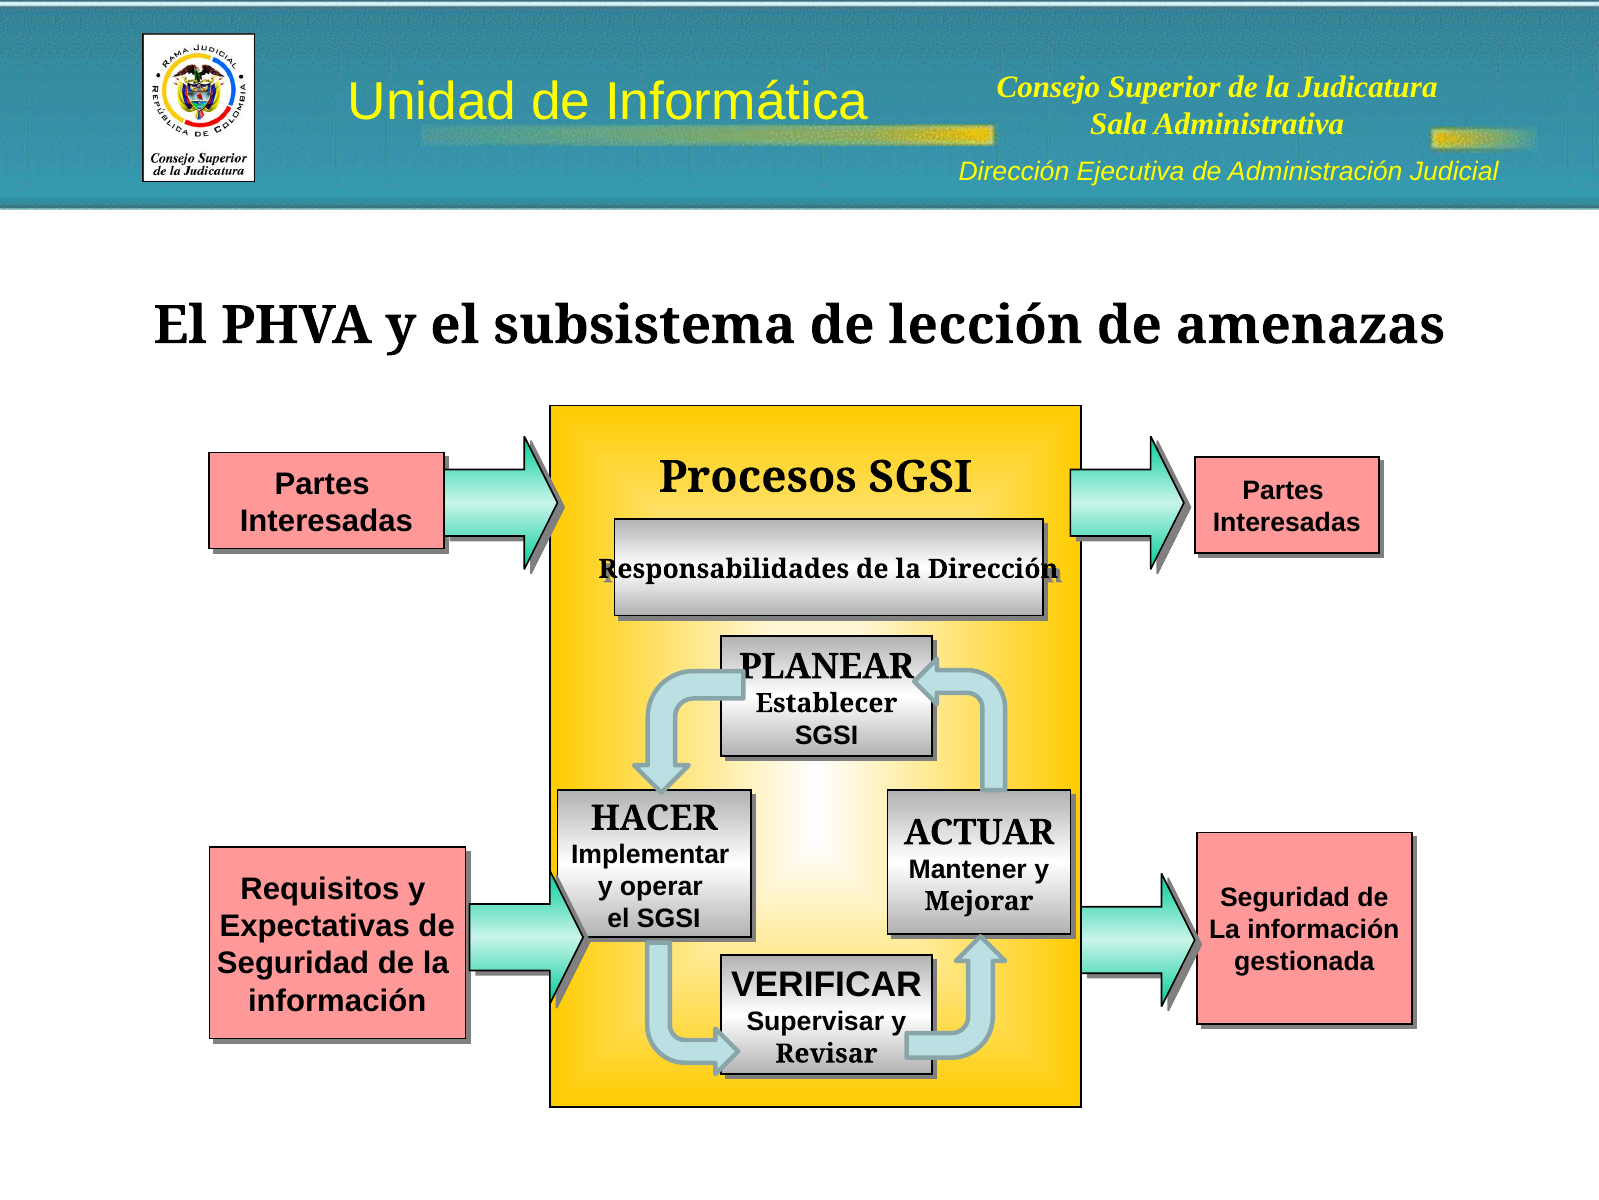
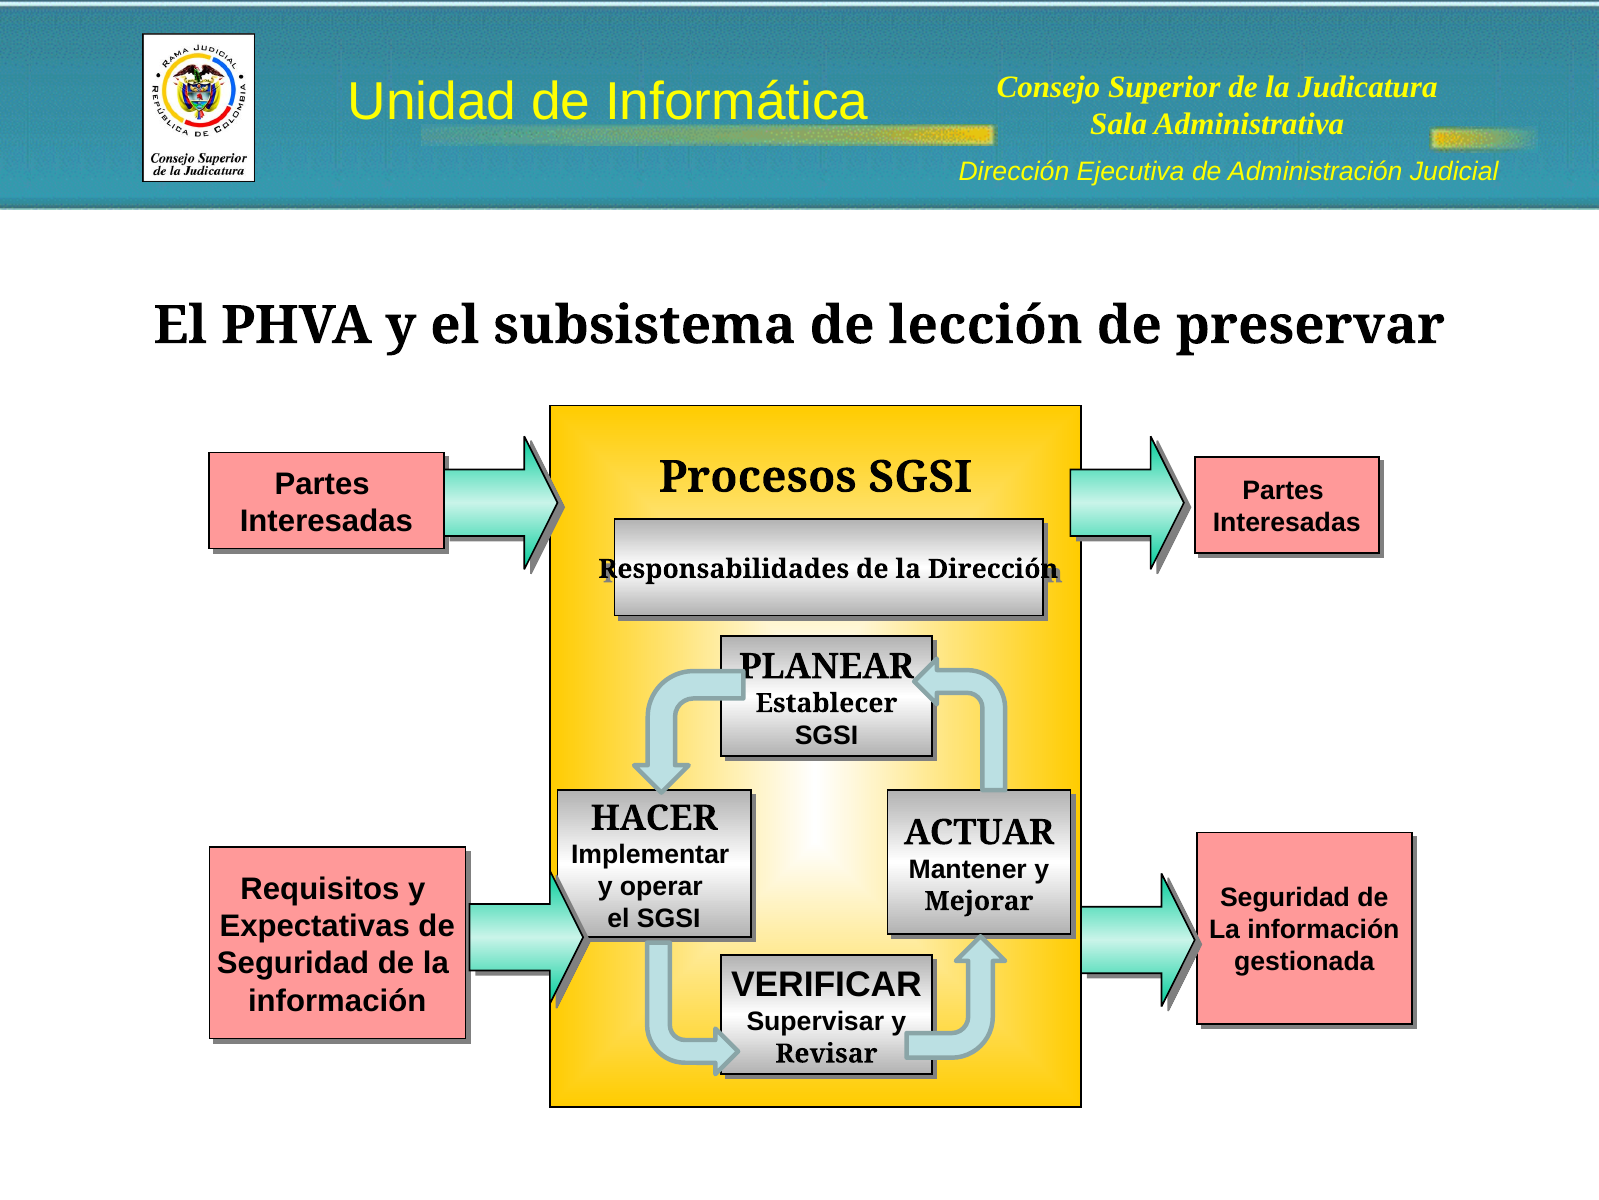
amenazas: amenazas -> preservar (1310, 325)
